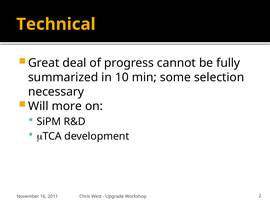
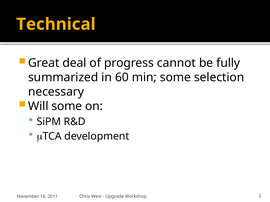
10: 10 -> 60 (122, 78)
Will more: more -> some (67, 106)
